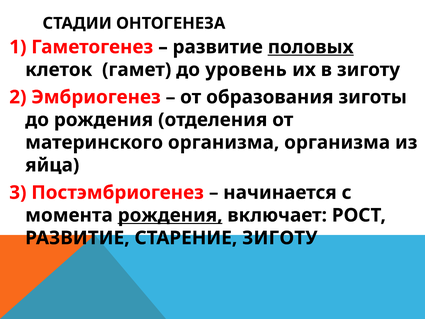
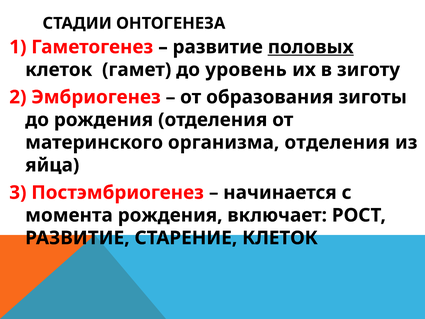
организма организма: организма -> отделения (337, 142)
рождения underline: present -> none (170, 215)
СТАРЕНИЕ ЗИГОТУ: ЗИГОТУ -> КЛЕТОК (280, 238)
